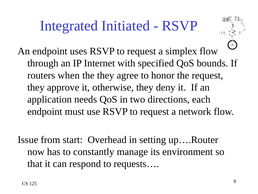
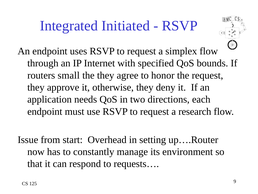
when: when -> small (69, 75)
network: network -> research (195, 111)
